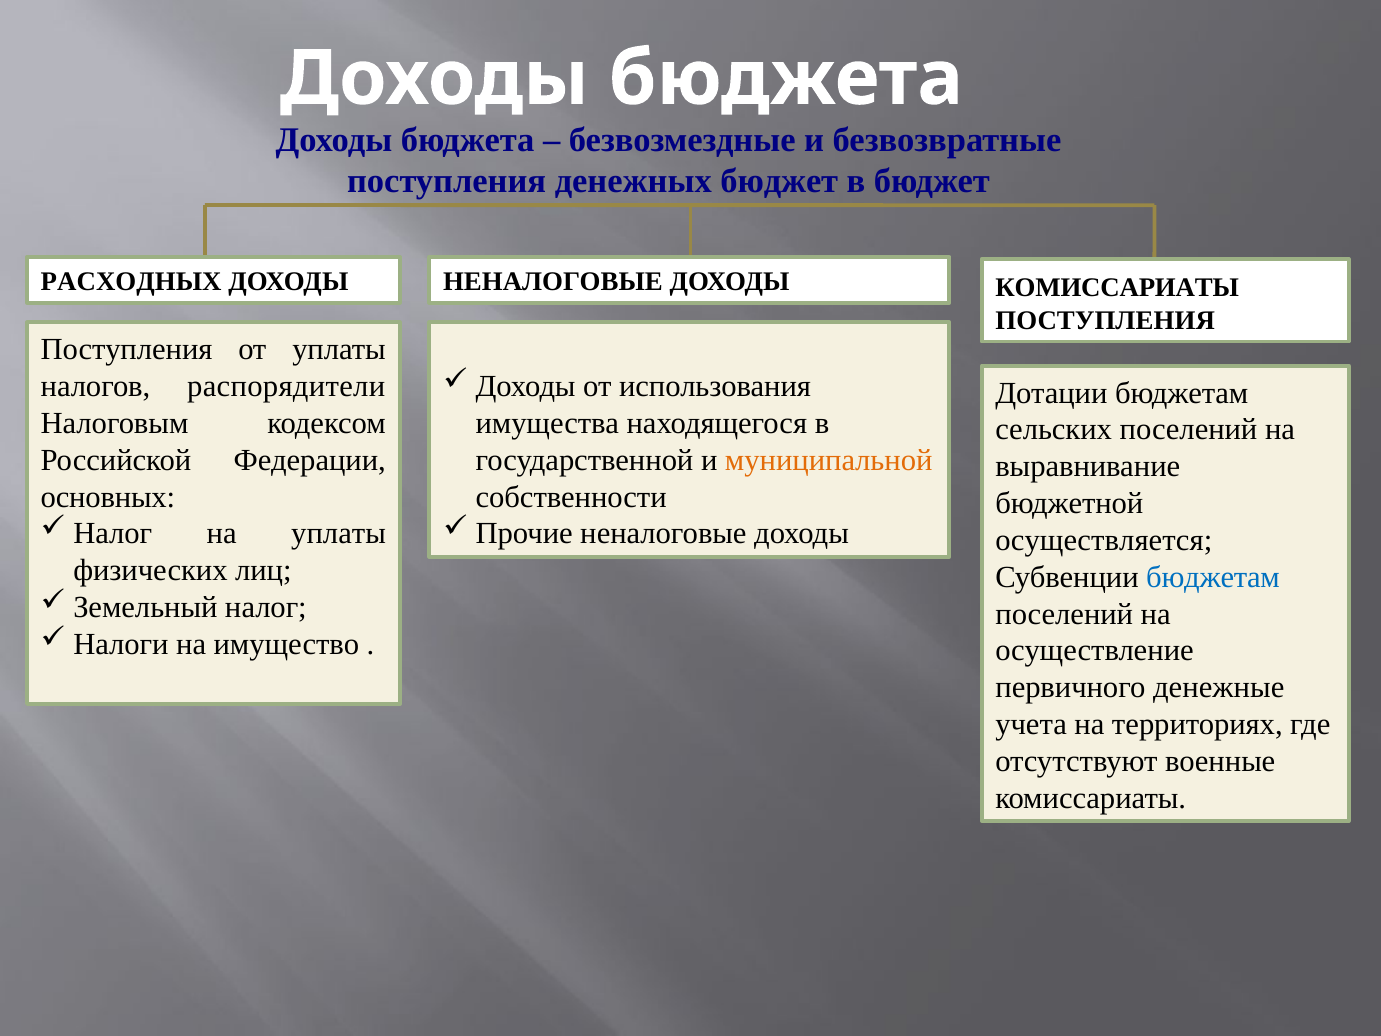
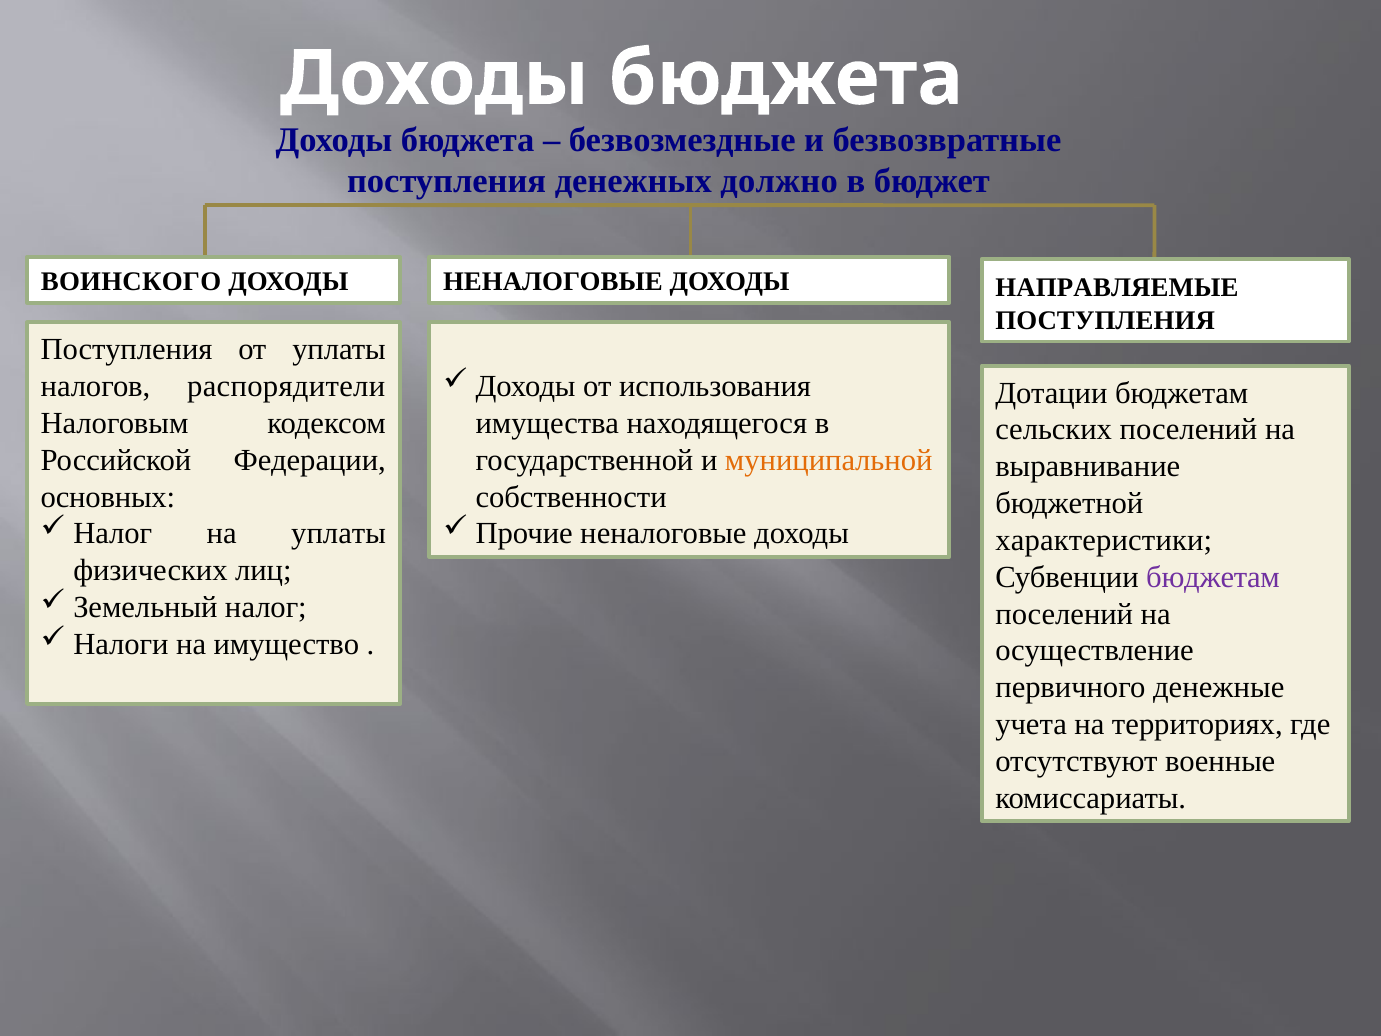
денежных бюджет: бюджет -> должно (779, 181)
РАСХОДНЫХ: РАСХОДНЫХ -> ВОИНСКОГО (131, 282)
ДОХОДЫ КОМИССАРИАТЫ: КОМИССАРИАТЫ -> НАПРАВЛЯЕМЫЕ (1117, 287)
осуществляется: осуществляется -> характеристики (1104, 540)
бюджетам colour: blue -> purple (1213, 577)
